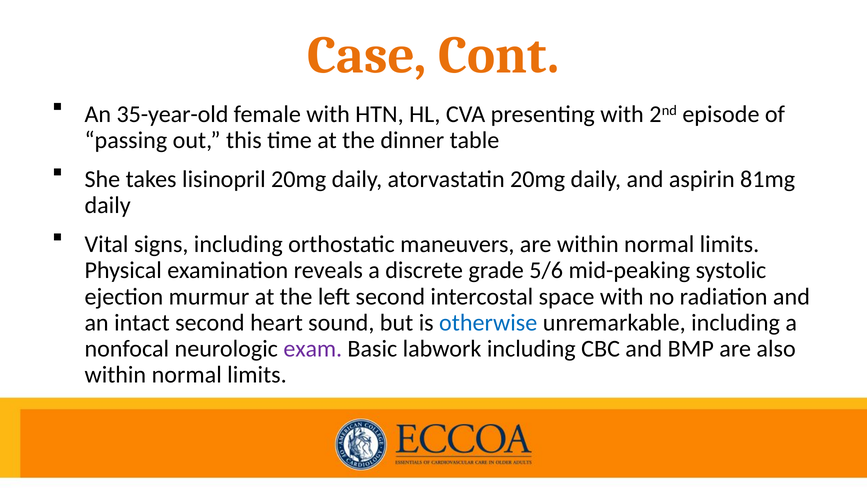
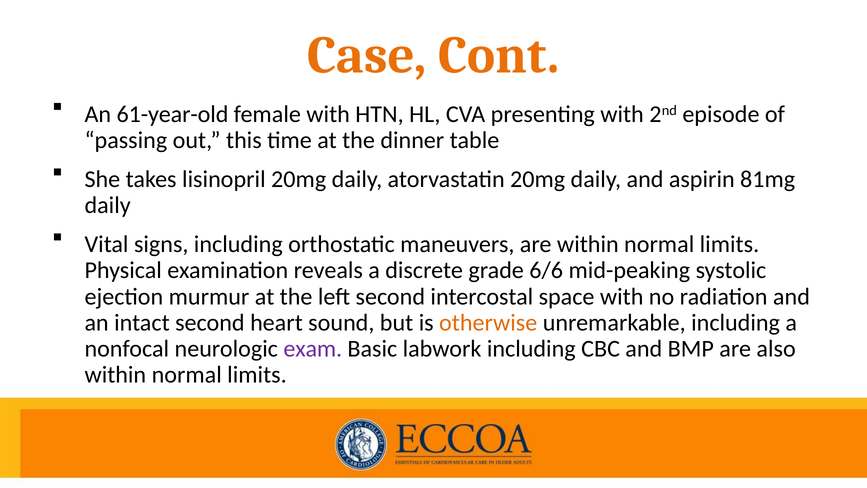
35-year-old: 35-year-old -> 61-year-old (173, 114)
5/6: 5/6 -> 6/6 (546, 270)
otherwise colour: blue -> orange (488, 322)
